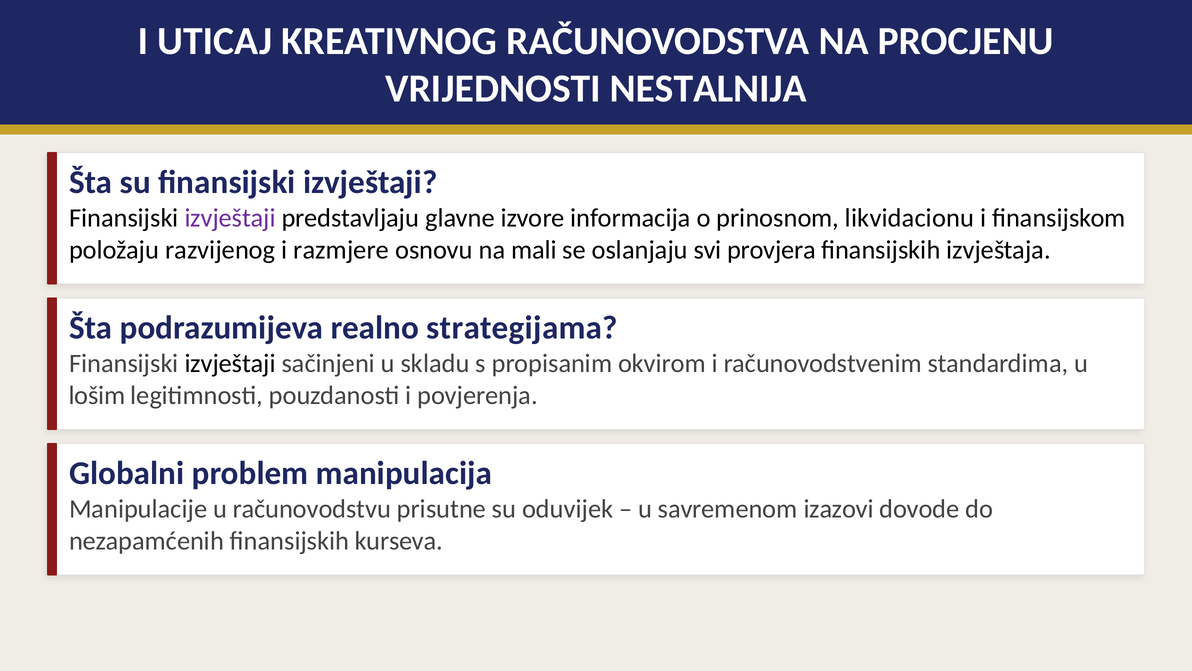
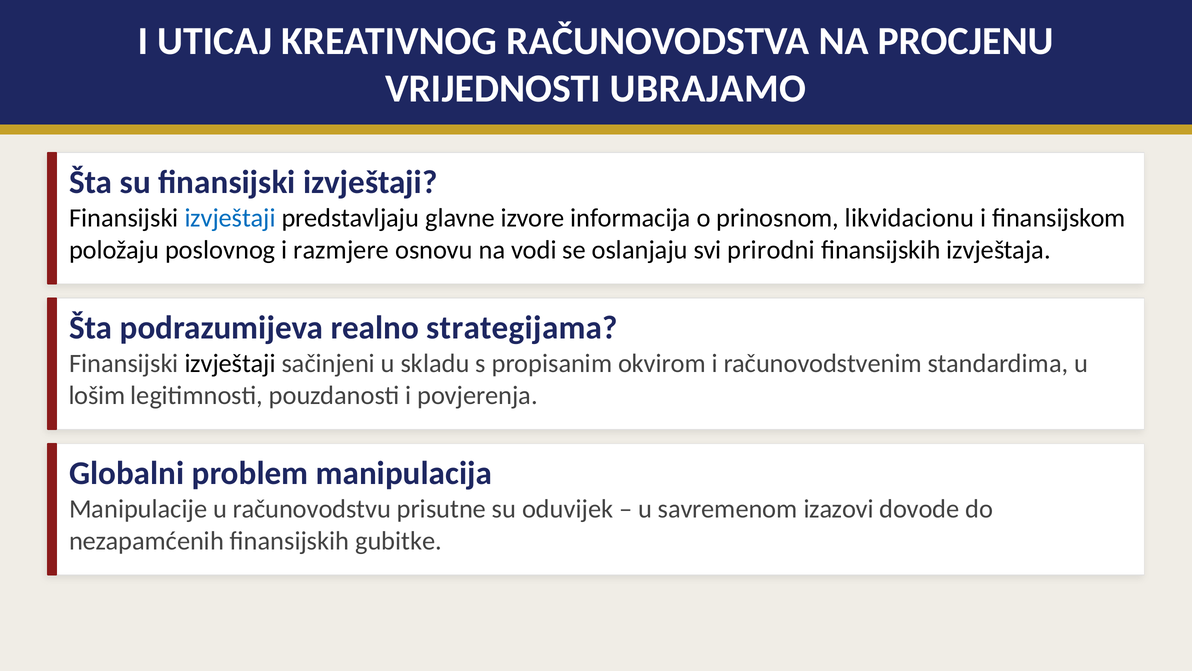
NESTALNIJA: NESTALNIJA -> UBRAJAMO (708, 89)
izvještaji colour: purple -> blue (230, 218)
razvijenog: razvijenog -> poslovnog (220, 250)
mali: mali -> vodi (534, 250)
provjera: provjera -> prirodni (771, 250)
kurseva: kurseva -> gubitke (399, 541)
